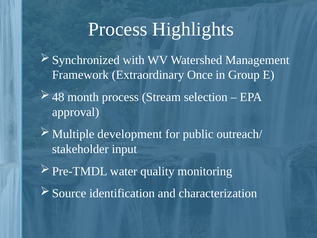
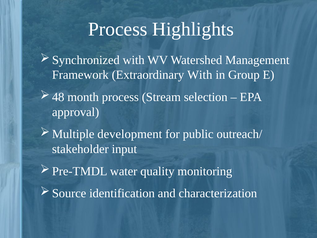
Extraordinary Once: Once -> With (200, 75)
